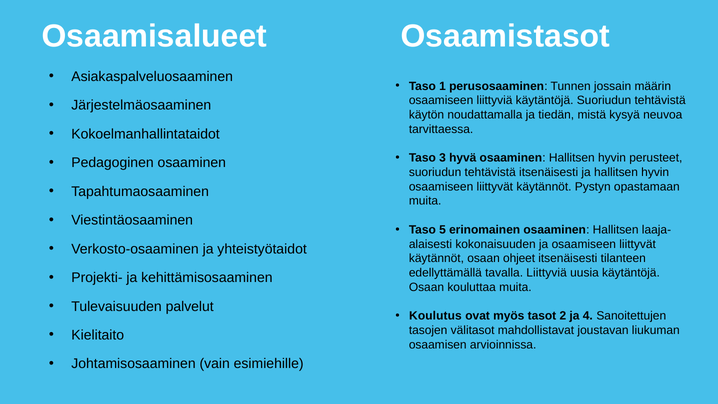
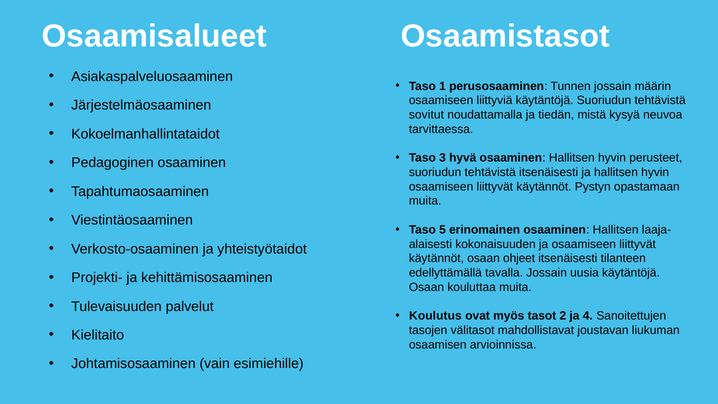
käytön: käytön -> sovitut (426, 115)
tavalla Liittyviä: Liittyviä -> Jossain (547, 273)
